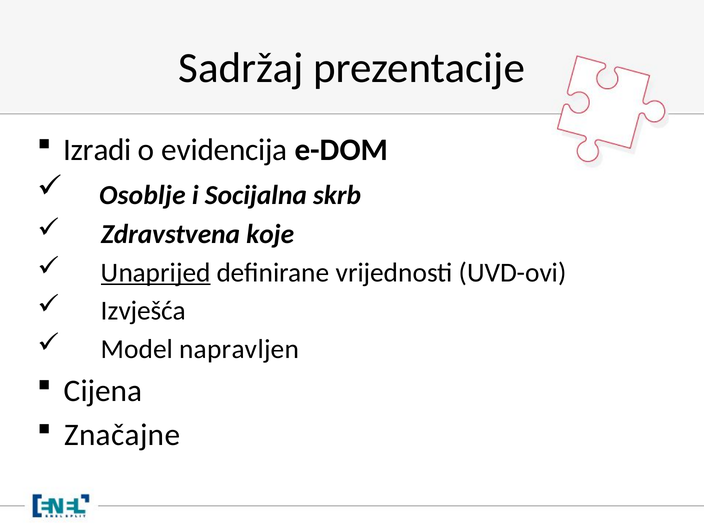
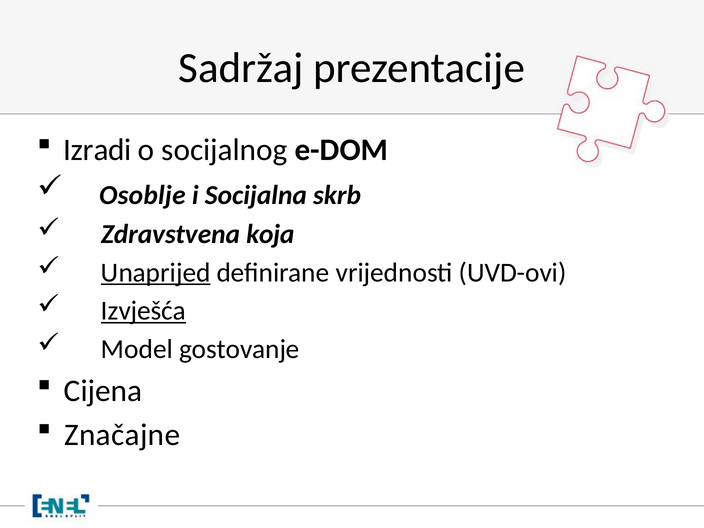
evidencija: evidencija -> socijalnog (224, 150)
koje: koje -> koja (270, 234)
Izvješća underline: none -> present (144, 311)
napravljen: napravljen -> gostovanje (239, 349)
